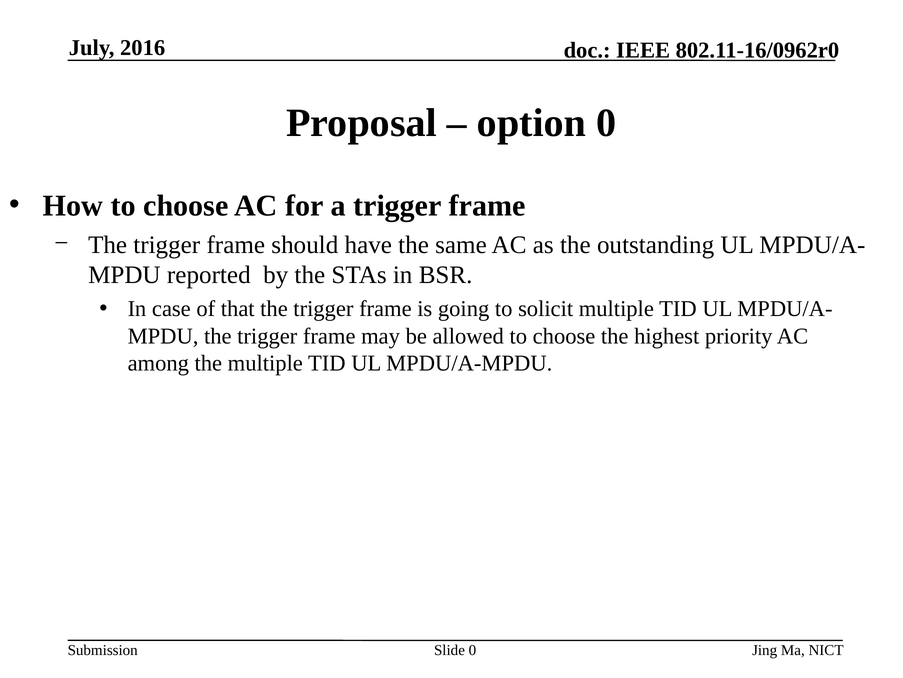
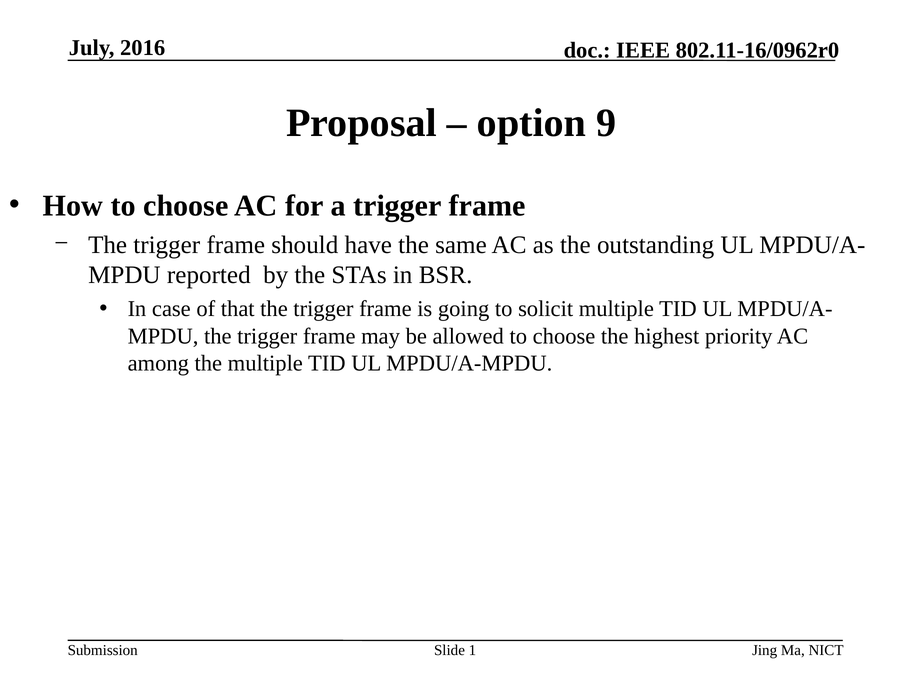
option 0: 0 -> 9 (606, 123)
Slide 0: 0 -> 1 (472, 650)
